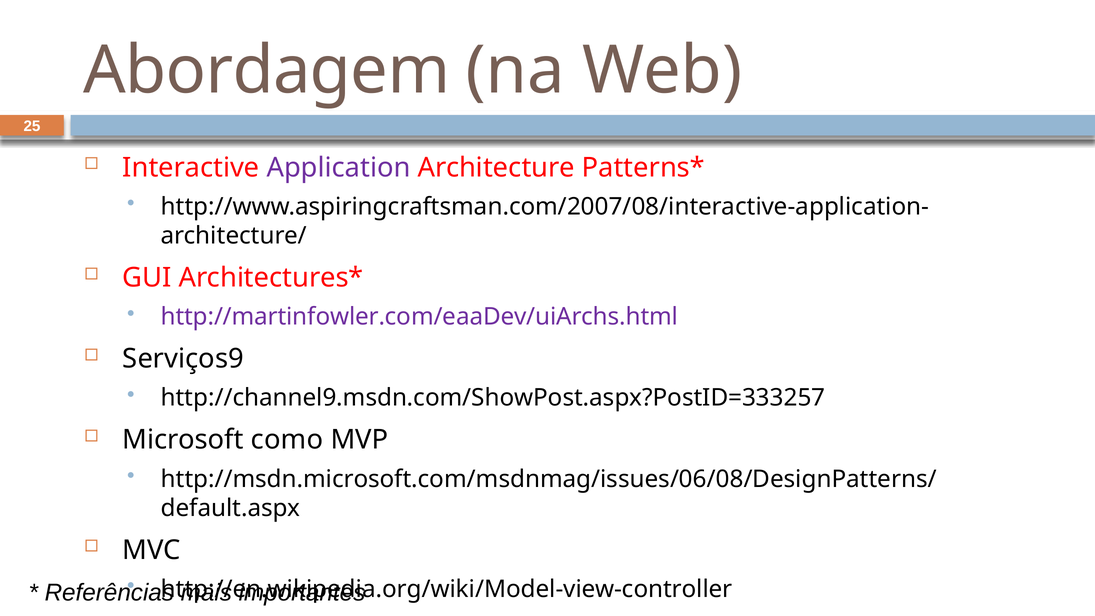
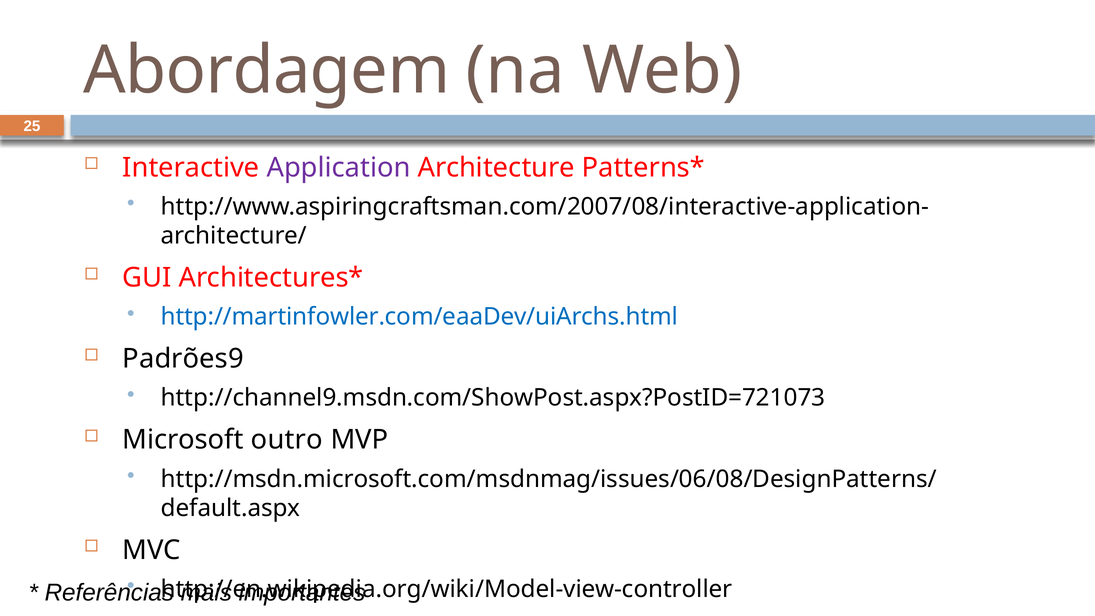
http://martinfowler.com/eaaDev/uiArchs.html colour: purple -> blue (419, 317)
Serviços9: Serviços9 -> Padrões9 (183, 359)
http://channel9.msdn.com/ShowPost.aspx?PostID=333257: http://channel9.msdn.com/ShowPost.aspx?PostID=333257 -> http://channel9.msdn.com/ShowPost.aspx?PostID=721073 (493, 398)
como: como -> outro (287, 440)
